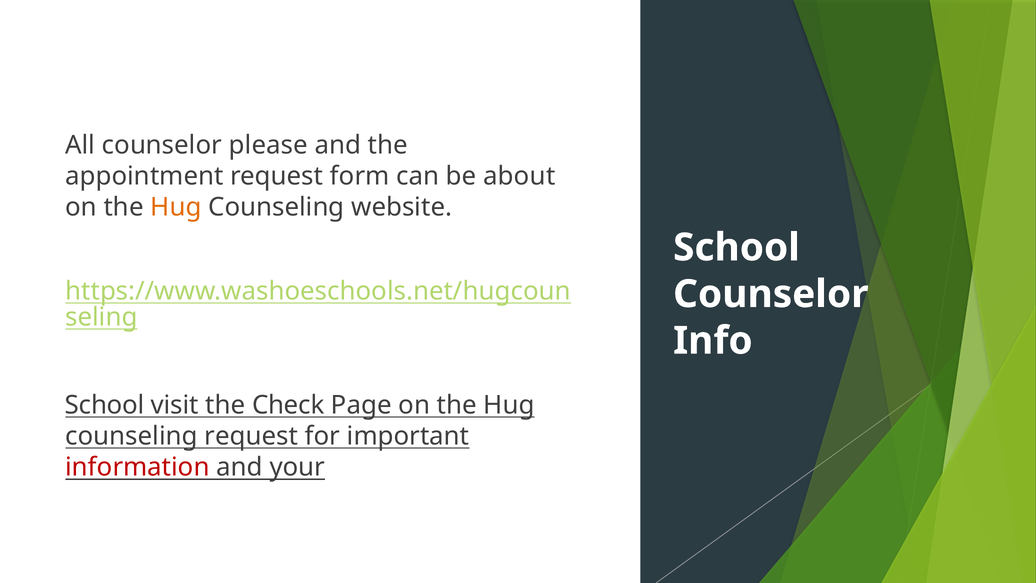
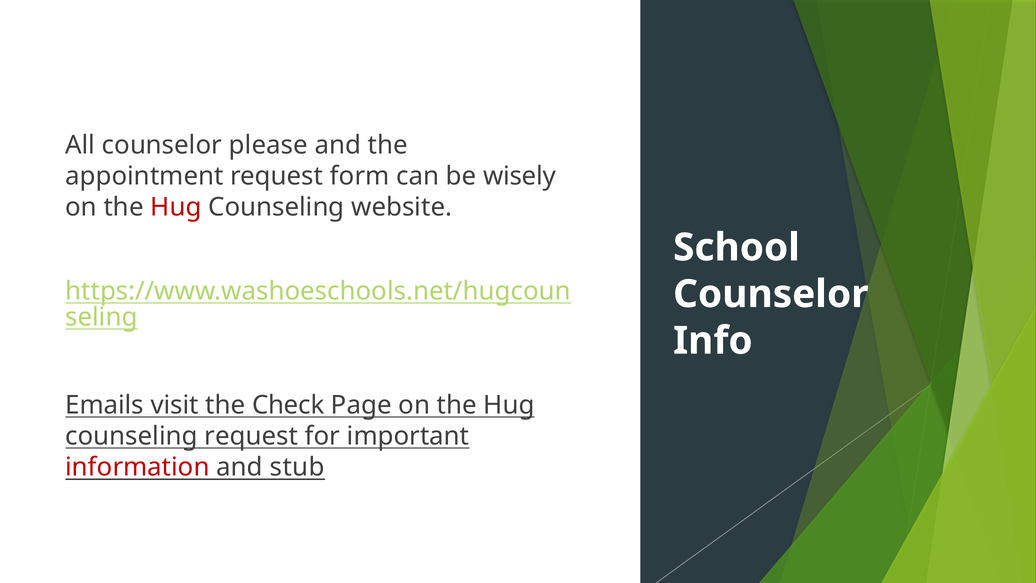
about: about -> wisely (519, 176)
Hug colour: orange -> red (176, 207)
School: School -> Emails (105, 405)
your: your -> stub (297, 467)
